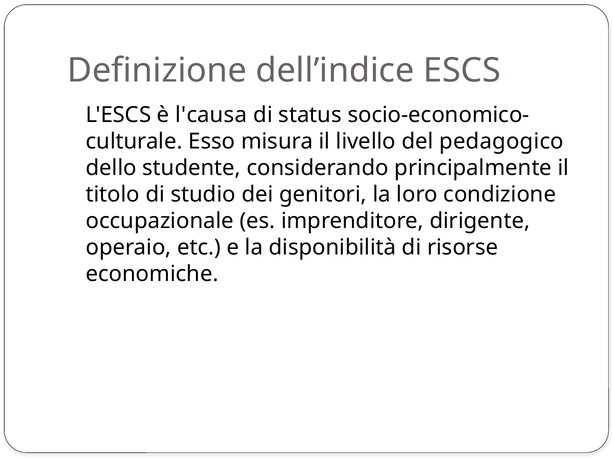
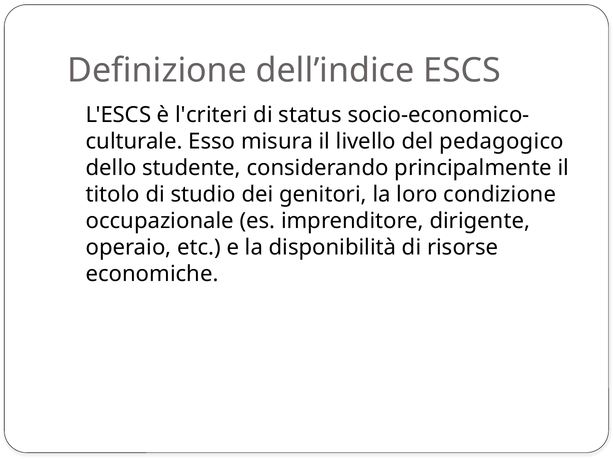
l'causa: l'causa -> l'criteri (211, 115)
